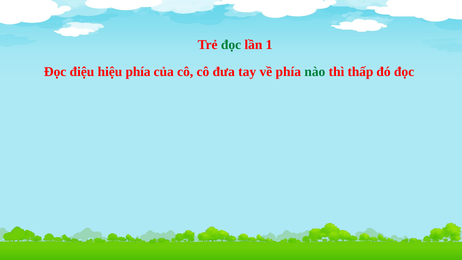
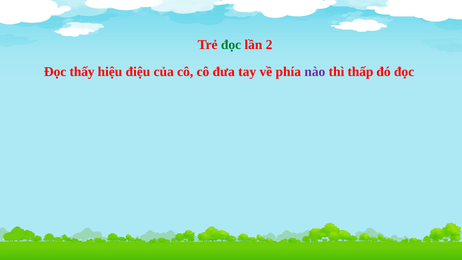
1: 1 -> 2 (269, 45)
điệu: điệu -> thấy (82, 72)
hiệu phía: phía -> điệu (138, 72)
nào colour: green -> purple (315, 72)
